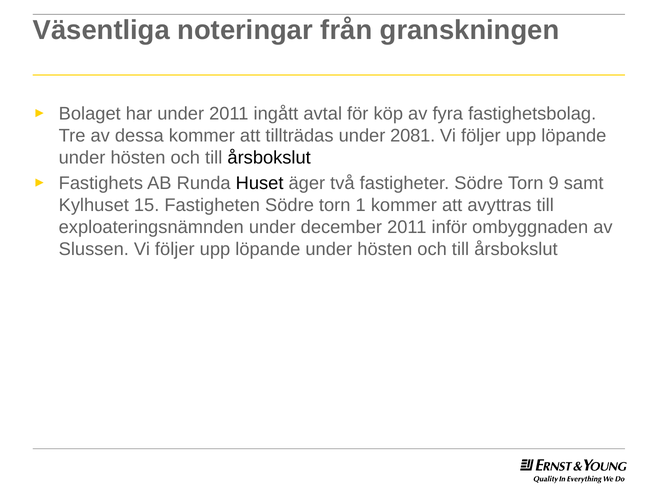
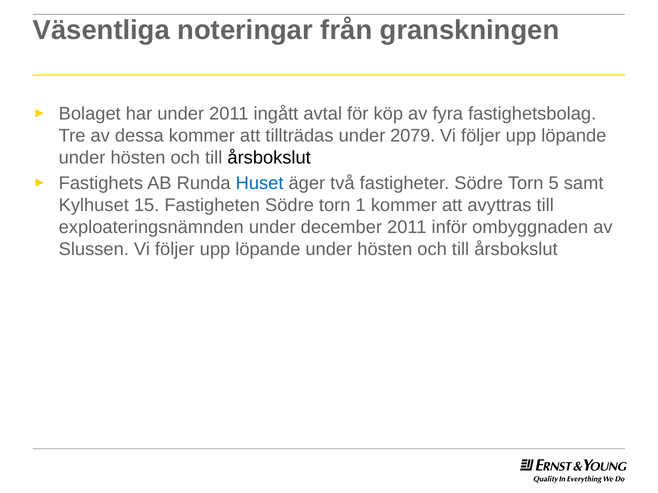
2081: 2081 -> 2079 (413, 136)
Huset colour: black -> blue (260, 183)
9: 9 -> 5 (554, 183)
